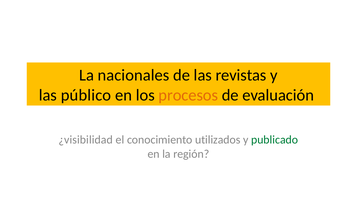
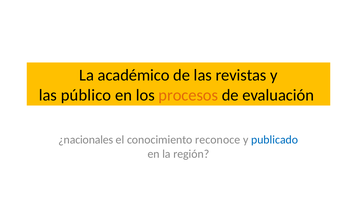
nacionales: nacionales -> académico (134, 75)
¿visibilidad: ¿visibilidad -> ¿nacionales (86, 140)
utilizados: utilizados -> reconoce (218, 140)
publicado colour: green -> blue (275, 140)
